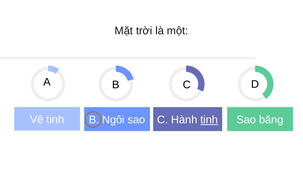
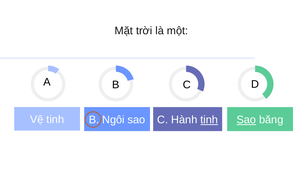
Sao underline: none -> present (246, 119)
